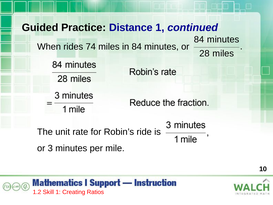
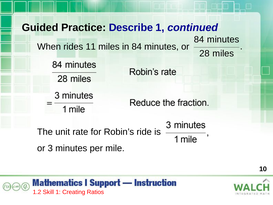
Distance: Distance -> Describe (131, 28)
74: 74 -> 11 (91, 47)
